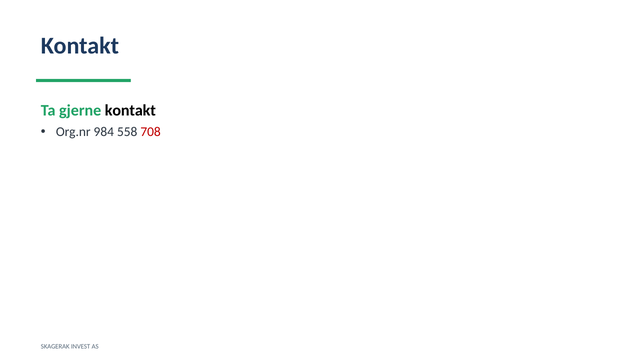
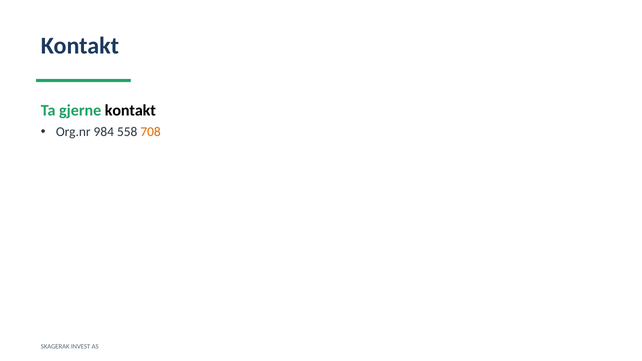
708 colour: red -> orange (151, 132)
